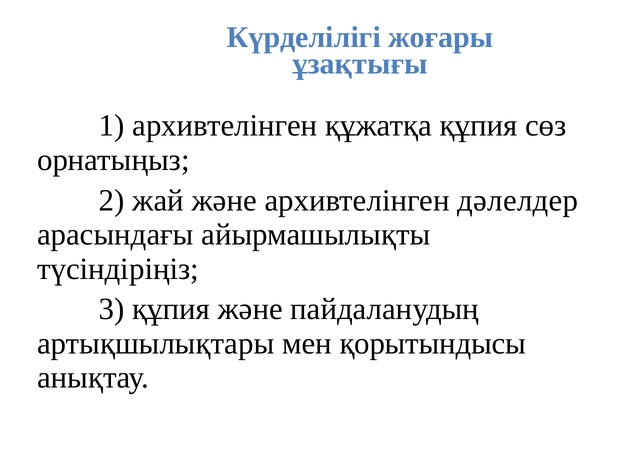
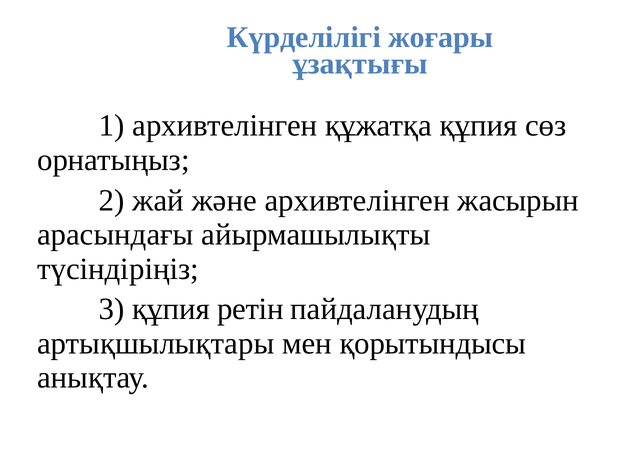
дәлелдер: дәлелдер -> жасырын (518, 200)
құпия және: және -> ретін (250, 309)
